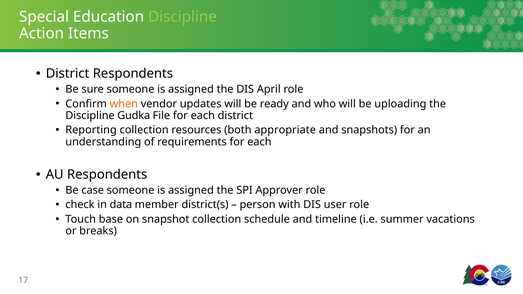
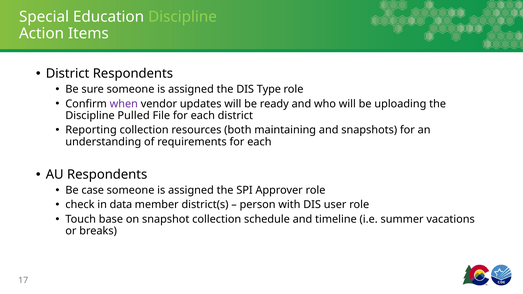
April: April -> Type (269, 89)
when colour: orange -> purple (124, 104)
Gudka: Gudka -> Pulled (134, 116)
appropriate: appropriate -> maintaining (285, 130)
